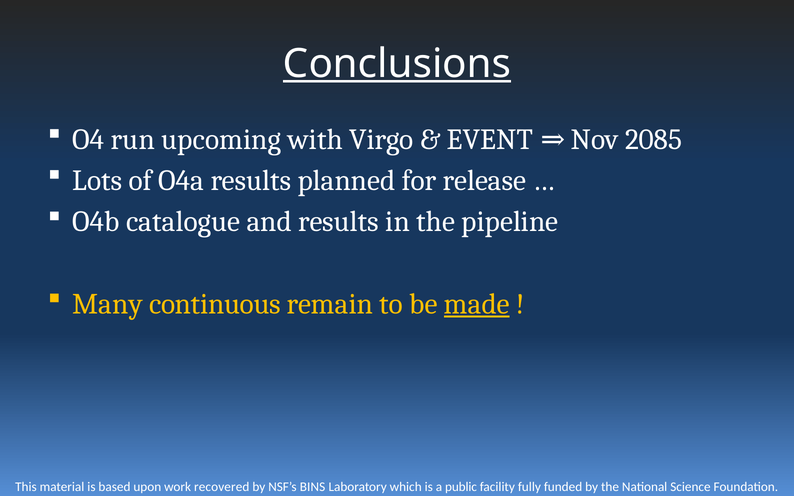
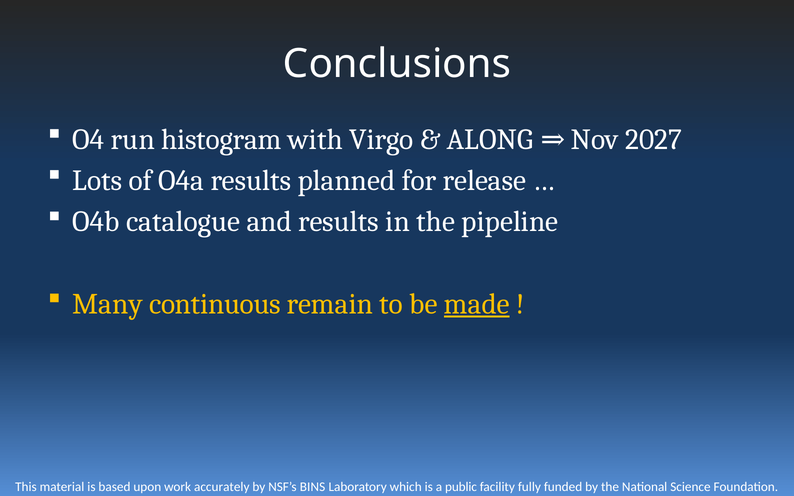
Conclusions underline: present -> none (397, 64)
upcoming: upcoming -> histogram (221, 139)
EVENT: EVENT -> ALONG (490, 139)
2085: 2085 -> 2027 (654, 139)
recovered: recovered -> accurately (222, 487)
